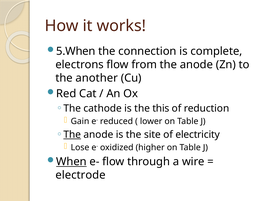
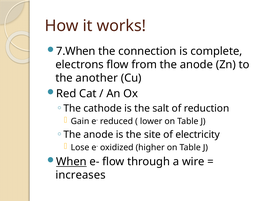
5.When: 5.When -> 7.When (76, 51)
this: this -> salt (161, 108)
The underline: present -> none (72, 135)
electrode: electrode -> increases (81, 175)
